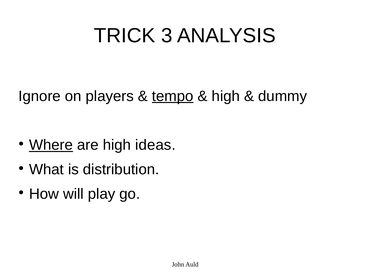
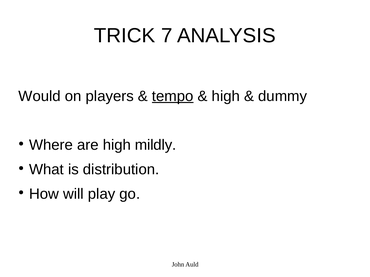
3: 3 -> 7 (167, 36)
Ignore: Ignore -> Would (40, 96)
Where underline: present -> none (51, 145)
ideas: ideas -> mildly (156, 145)
